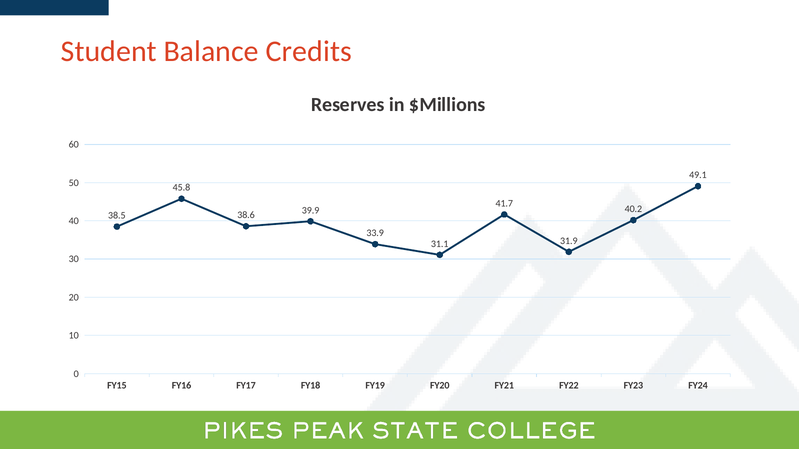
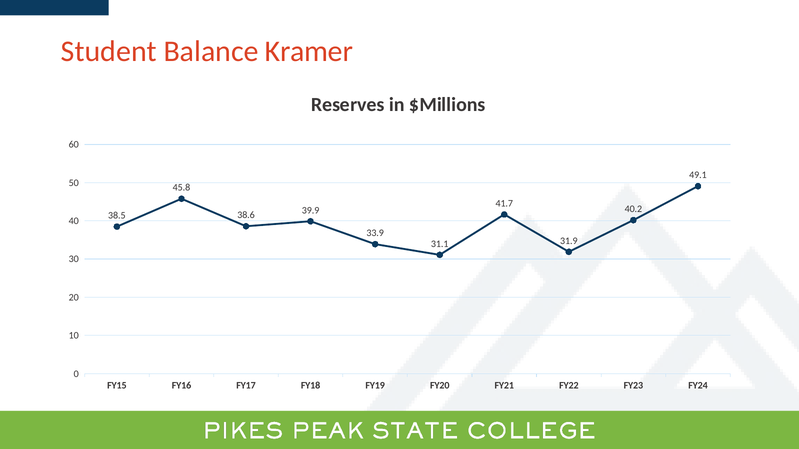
Credits: Credits -> Kramer (309, 51)
